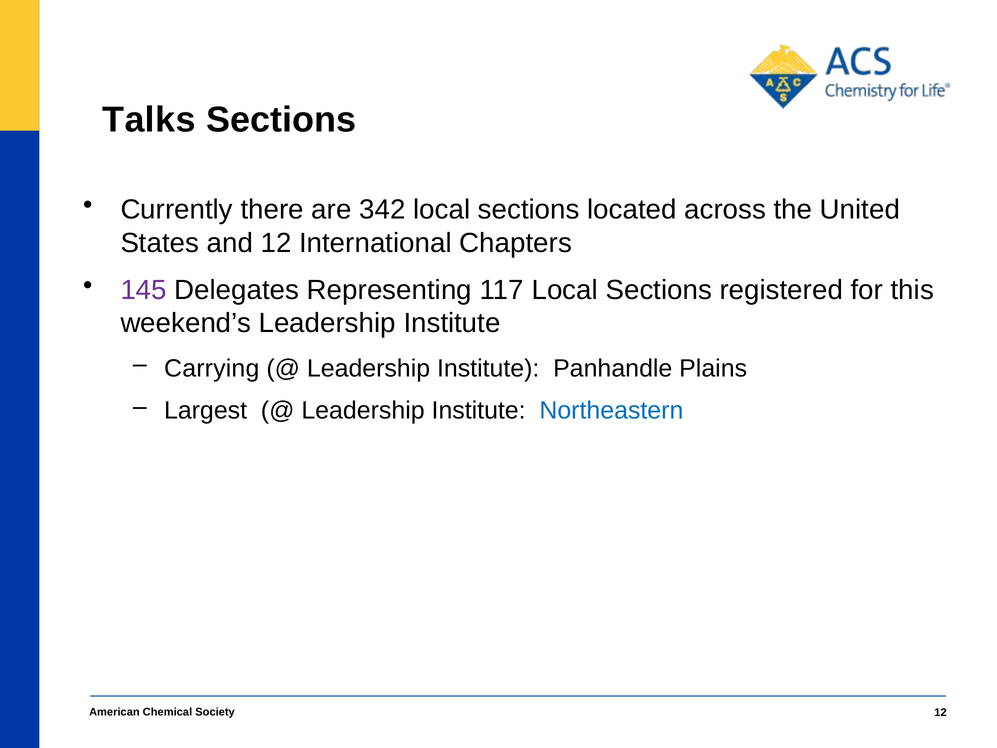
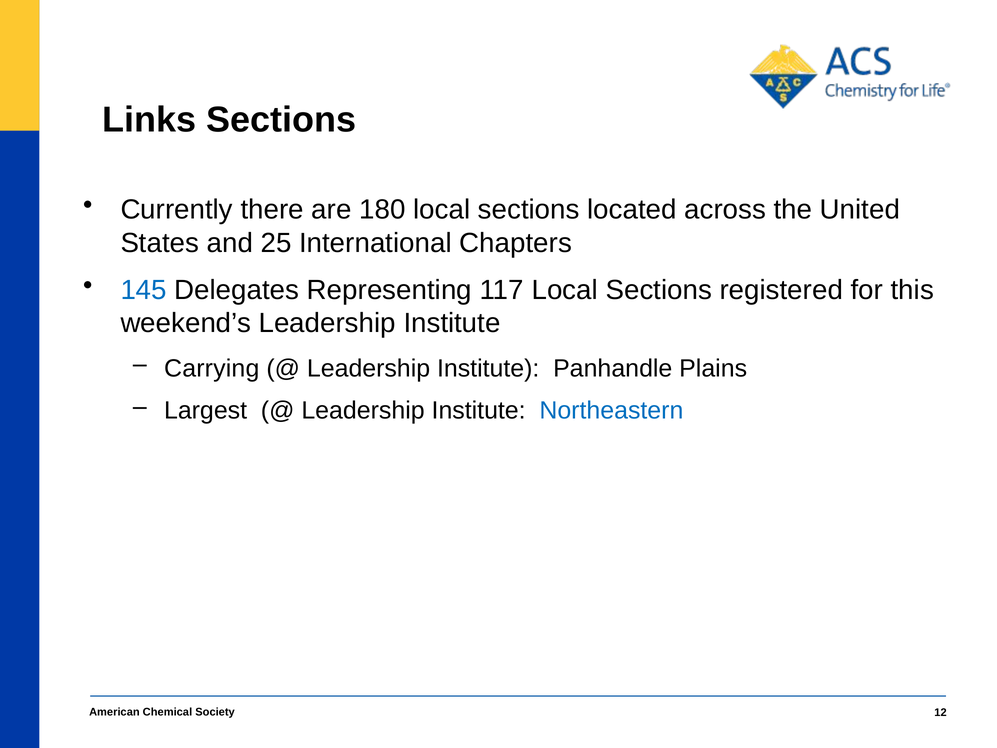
Talks: Talks -> Links (149, 120)
342: 342 -> 180 (382, 210)
and 12: 12 -> 25 (276, 243)
145 colour: purple -> blue (144, 290)
